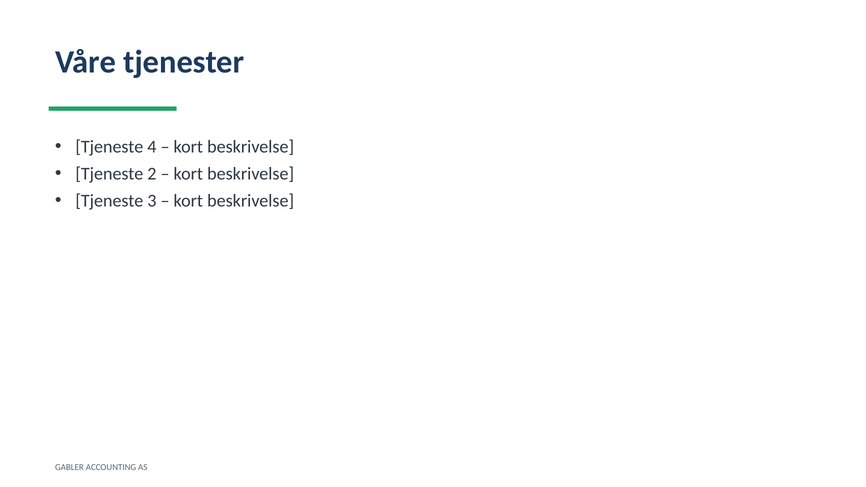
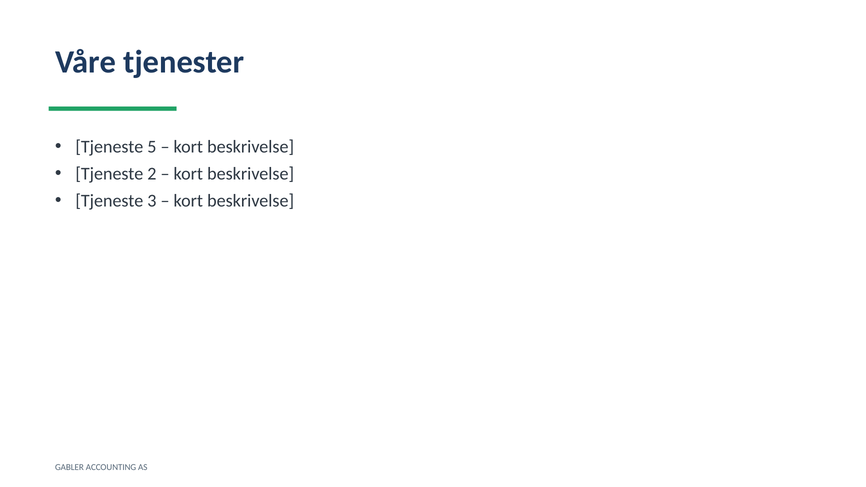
4: 4 -> 5 (152, 147)
